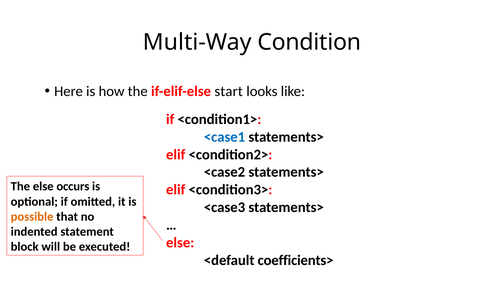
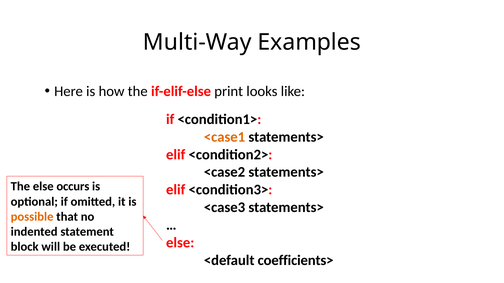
Condition: Condition -> Examples (309, 42)
start: start -> print (229, 91)
<case1 colour: blue -> orange (224, 137)
